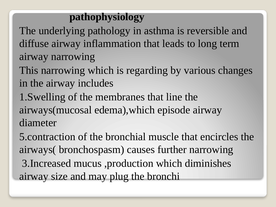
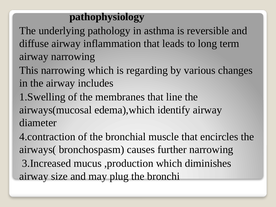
episode: episode -> identify (174, 110)
5.contraction: 5.contraction -> 4.contraction (47, 137)
